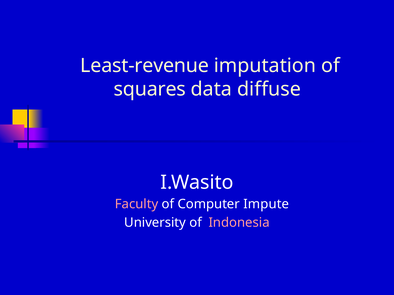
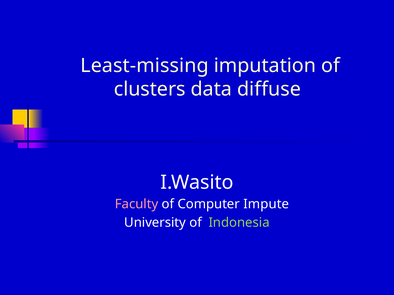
Least-revenue: Least-revenue -> Least-missing (144, 66)
squares: squares -> clusters (150, 89)
Indonesia colour: pink -> light green (239, 223)
